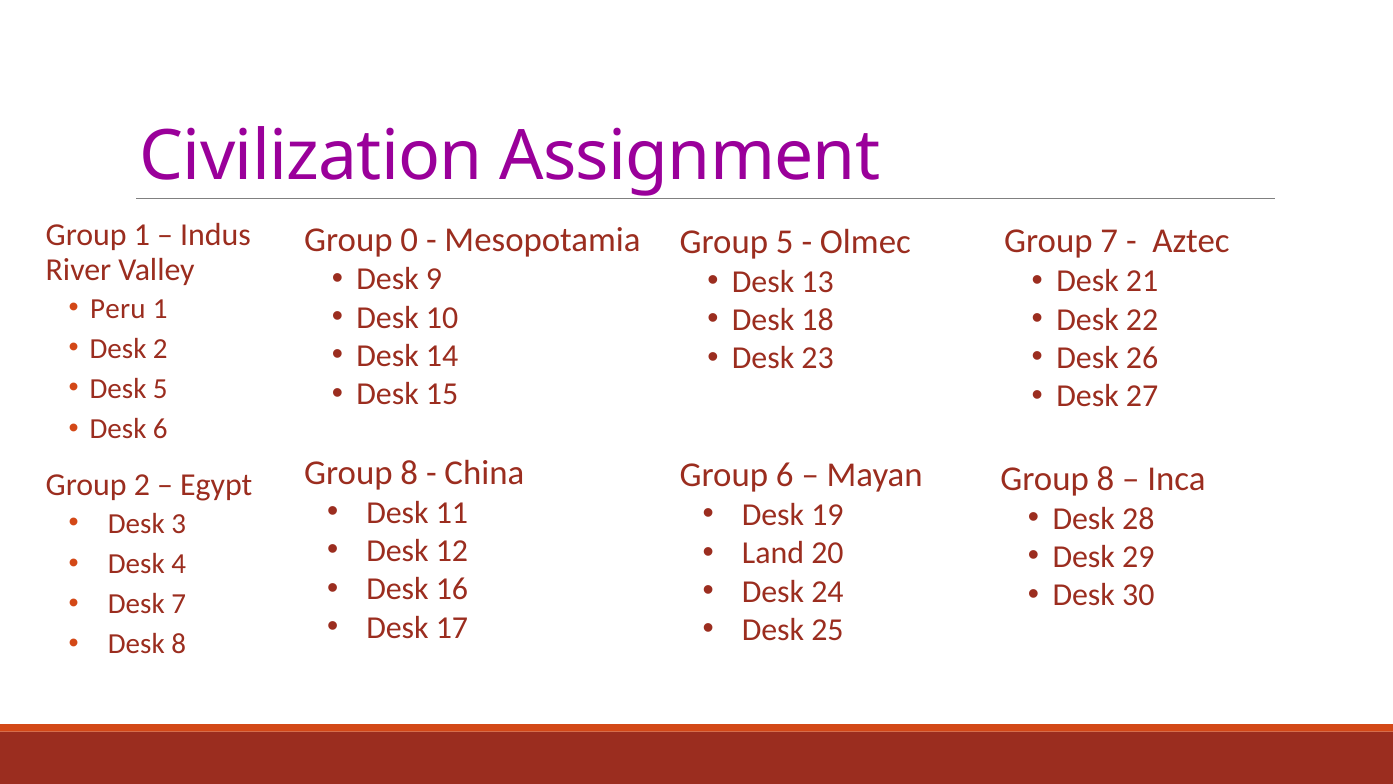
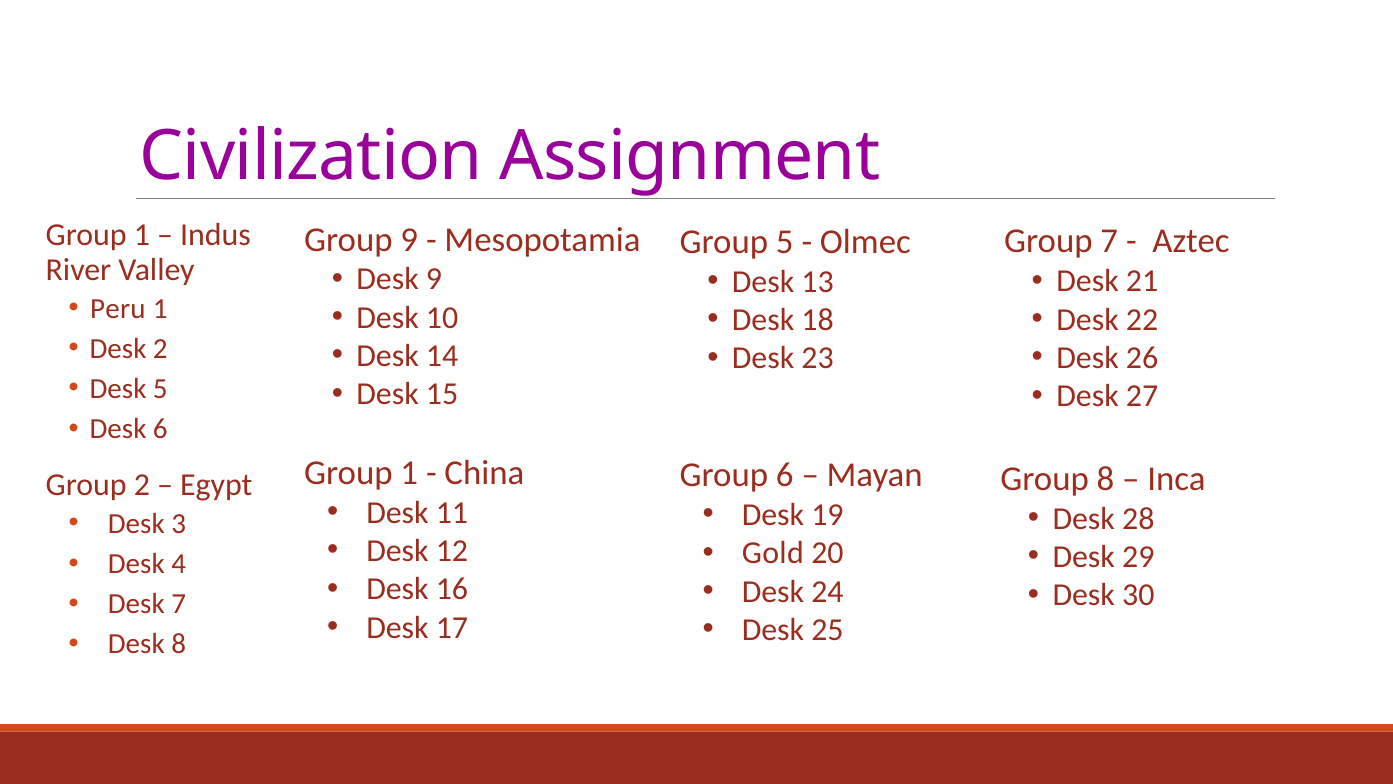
Group 0: 0 -> 9 (409, 239)
8: 8 -> 1 (409, 473)
Land: Land -> Gold (773, 553)
